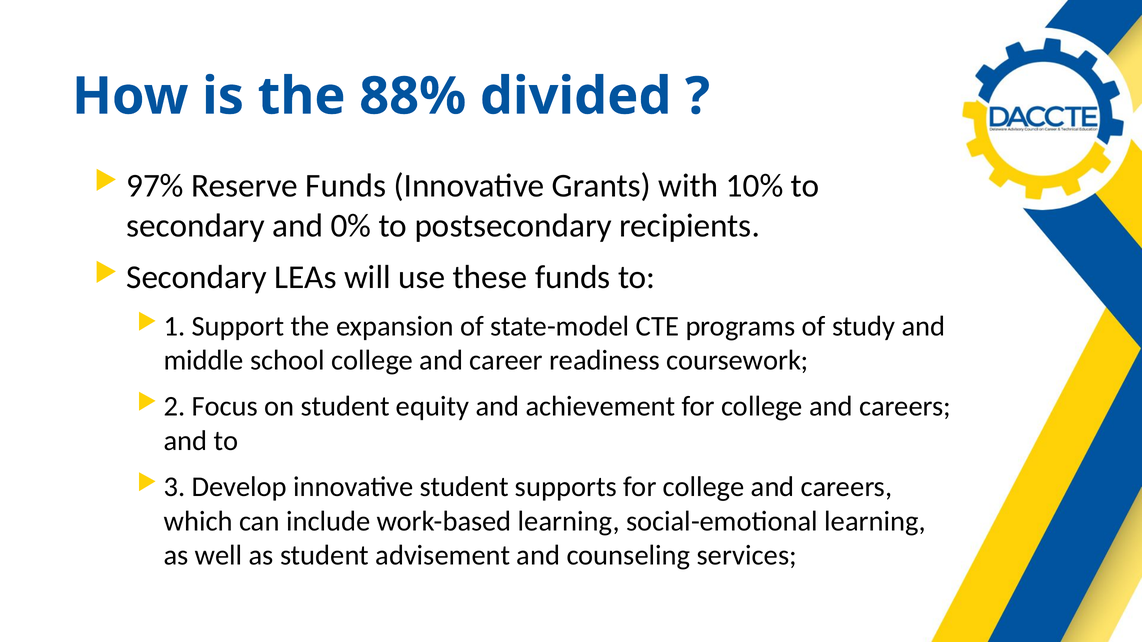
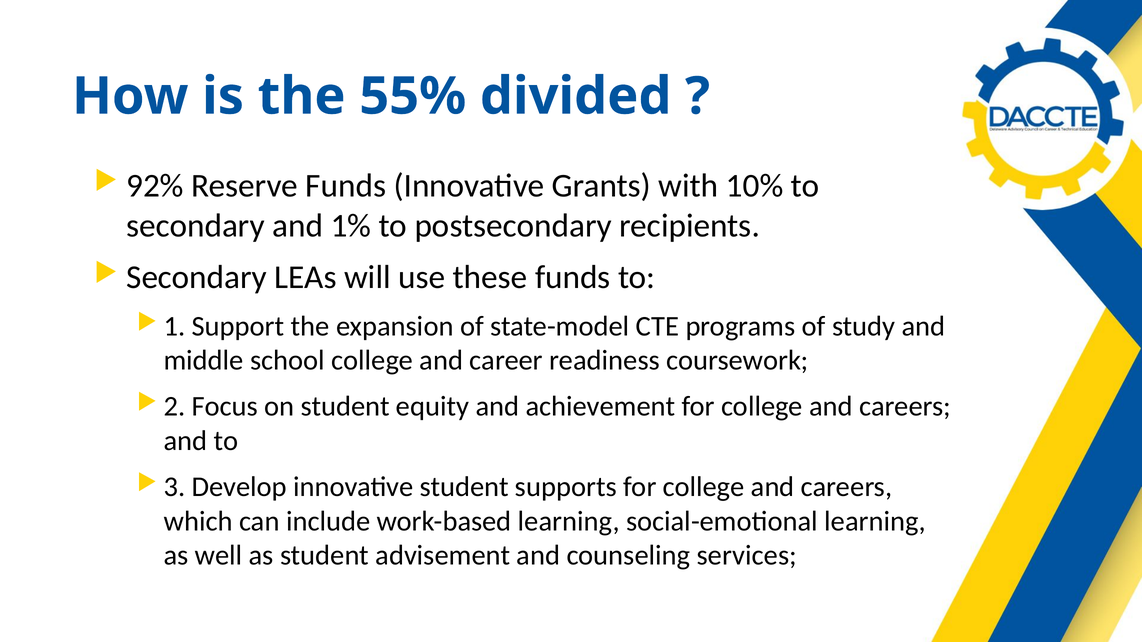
88%: 88% -> 55% (413, 96)
97%: 97% -> 92% (155, 186)
0%: 0% -> 1% (351, 226)
